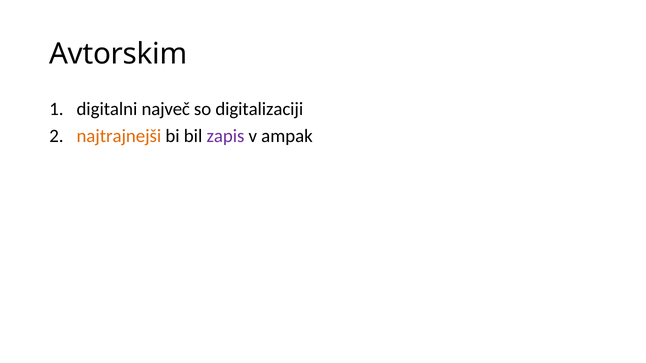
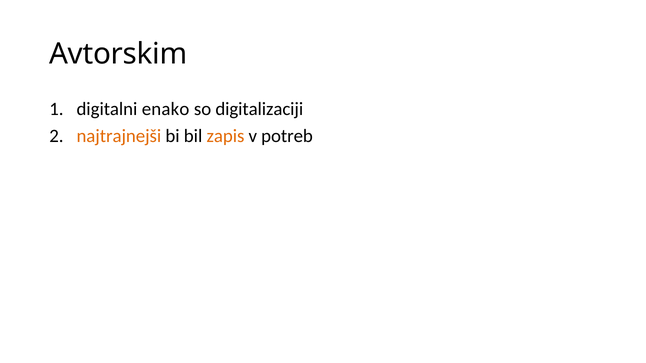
največ: največ -> enako (166, 109)
zapis colour: purple -> orange (225, 136)
ampak: ampak -> potreb (287, 136)
